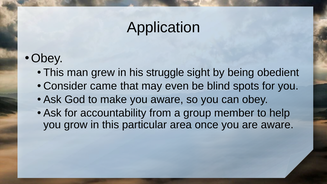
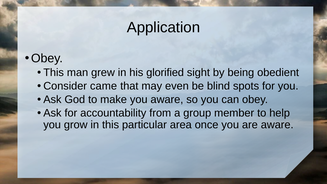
struggle: struggle -> glorified (165, 73)
